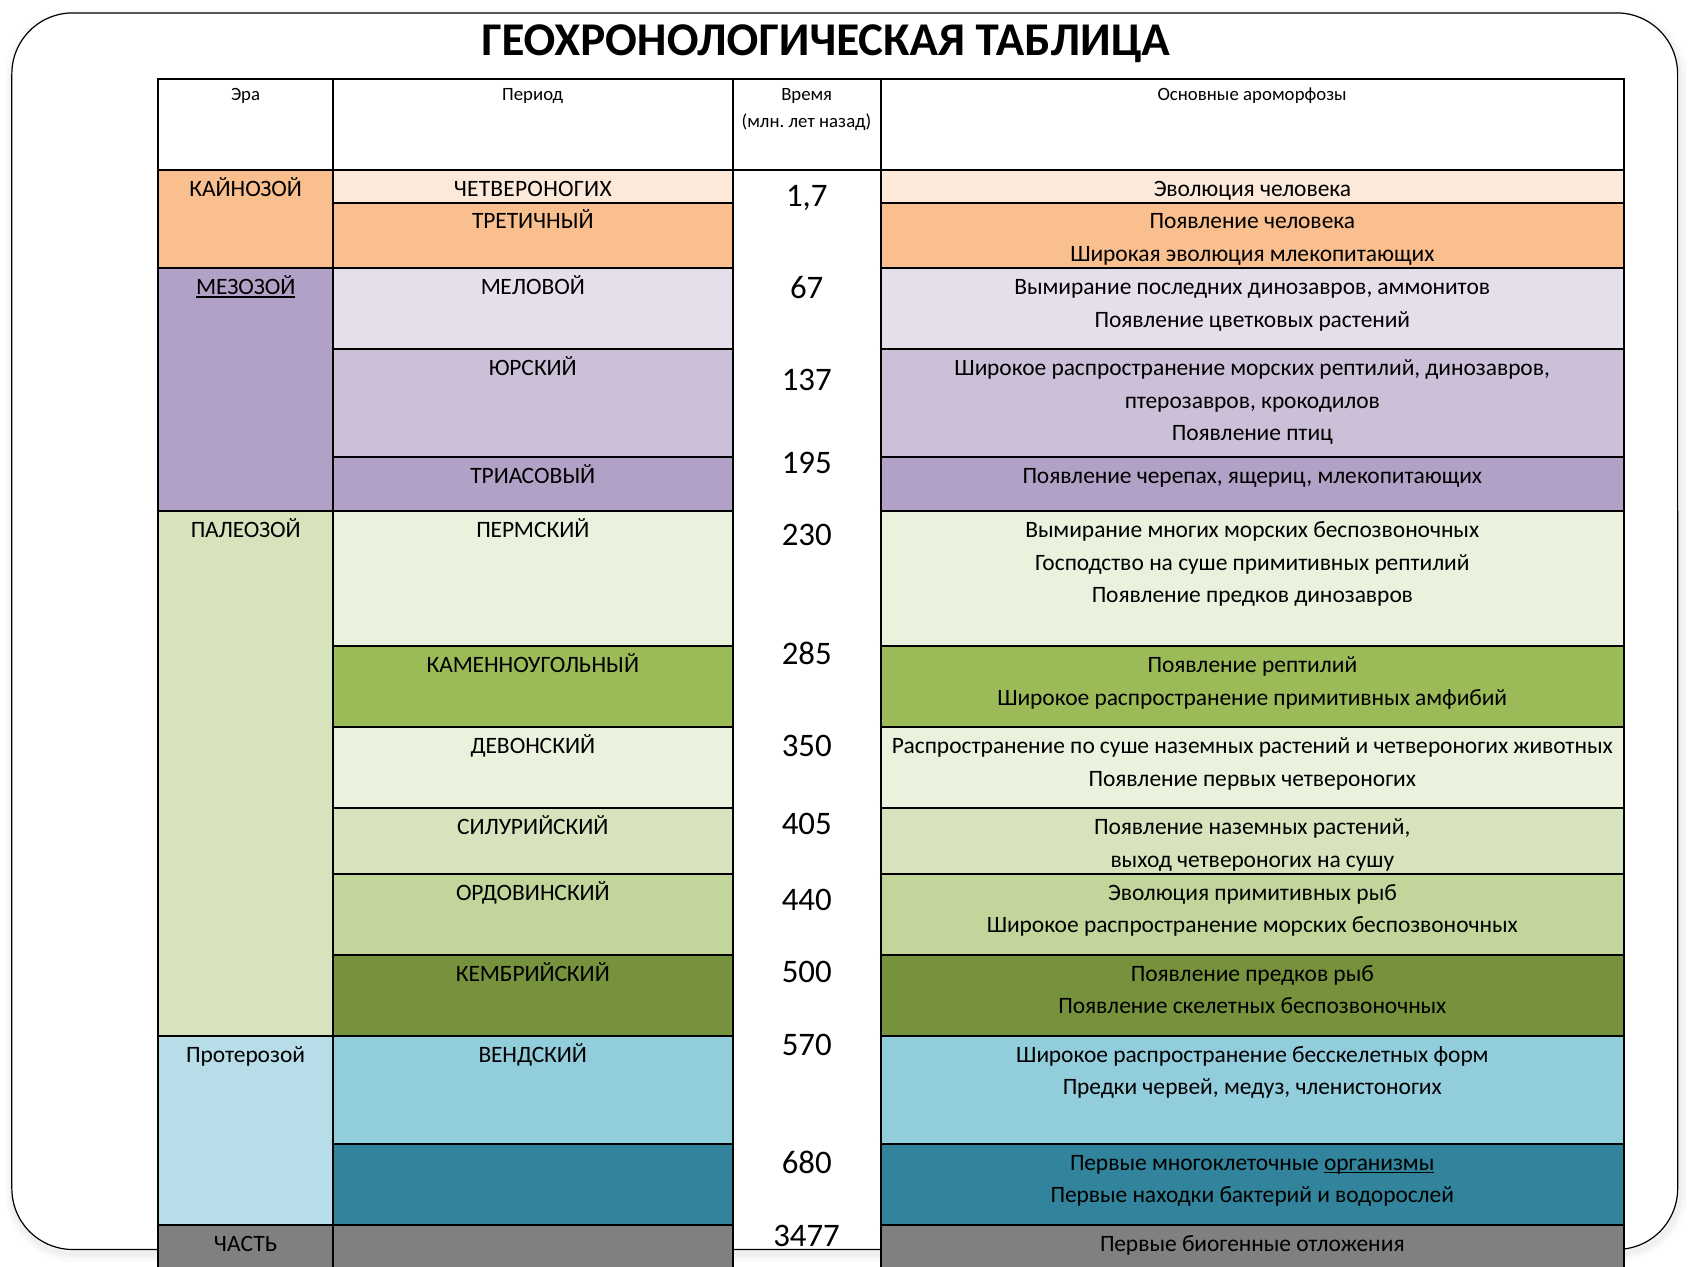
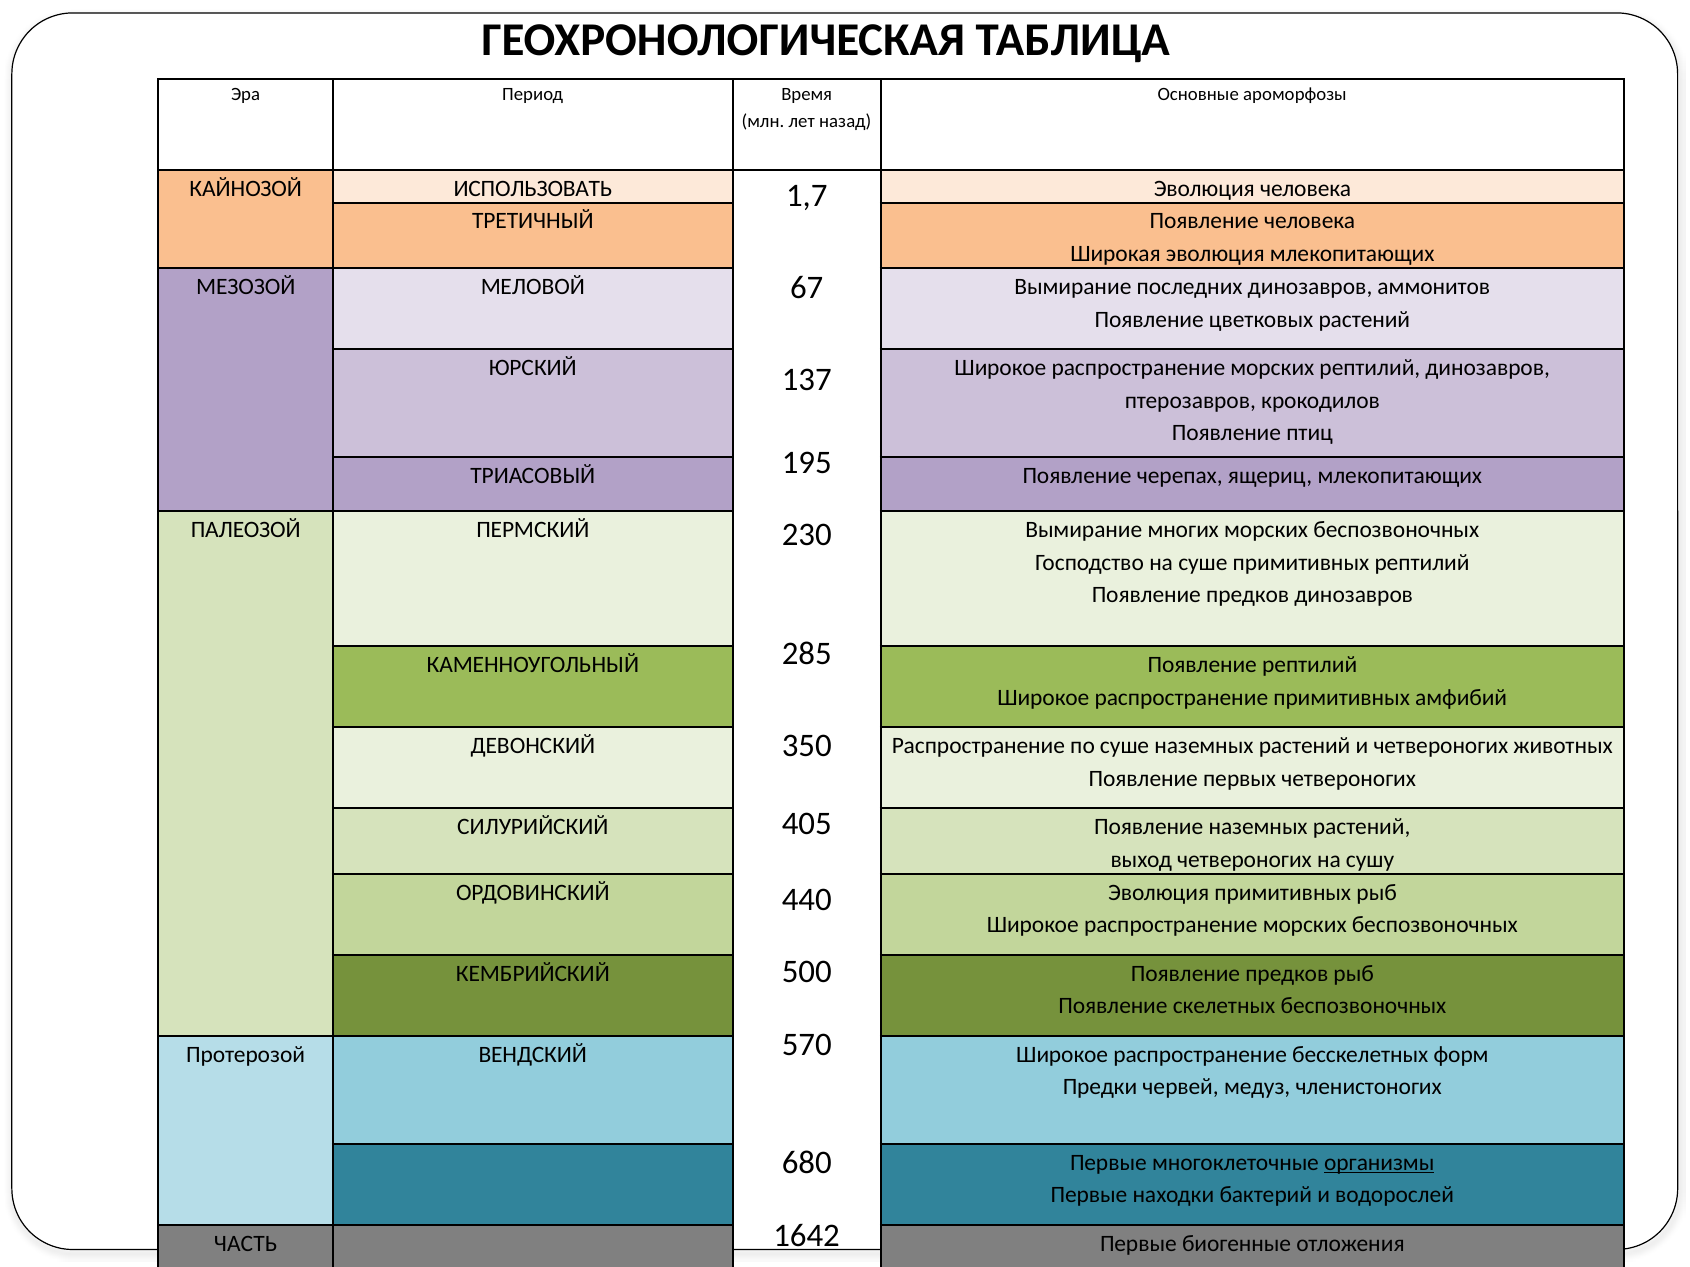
КАЙНОЗОЙ ЧЕТВЕРОНОГИХ: ЧЕТВЕРОНОГИХ -> ИСПОЛЬЗОВАТЬ (533, 189)
МЕЗОЗОЙ underline: present -> none (246, 287)
3477: 3477 -> 1642 (807, 1236)
